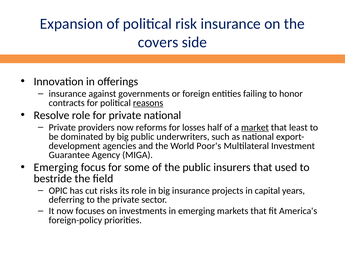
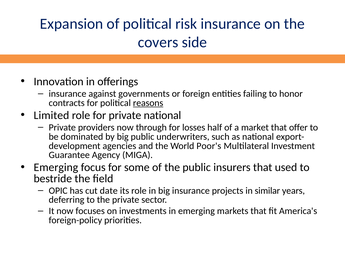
Resolve: Resolve -> Limited (51, 115)
reforms: reforms -> through (151, 127)
market underline: present -> none (255, 127)
least: least -> offer (298, 127)
risks: risks -> date (109, 190)
capital: capital -> similar (267, 190)
